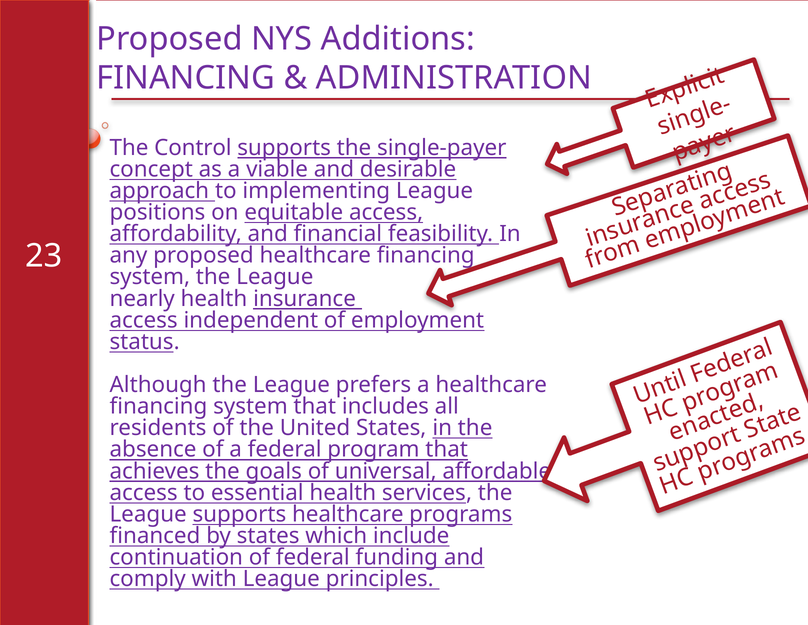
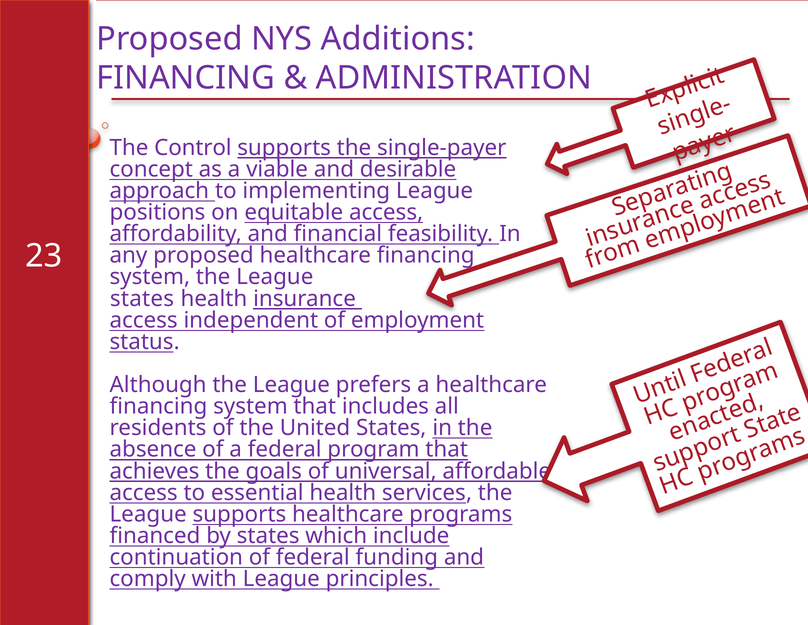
nearly: nearly -> states (142, 298)
